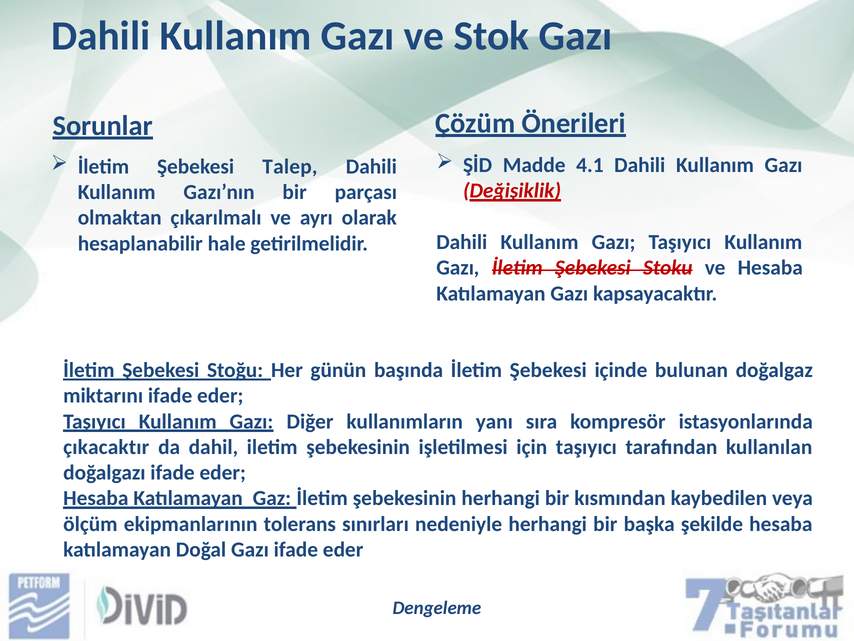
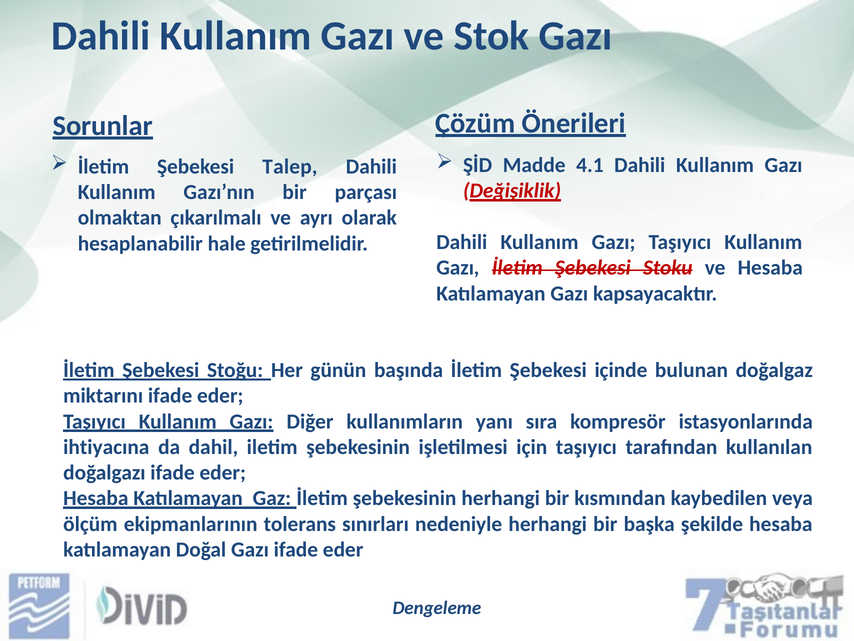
çıkacaktır: çıkacaktır -> ihtiyacına (106, 447)
